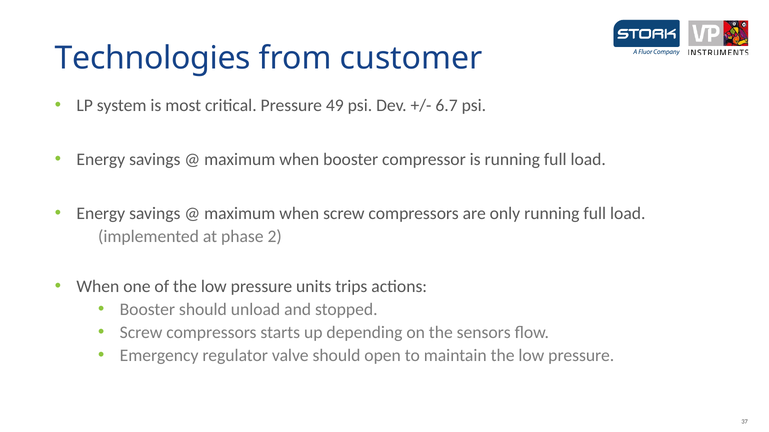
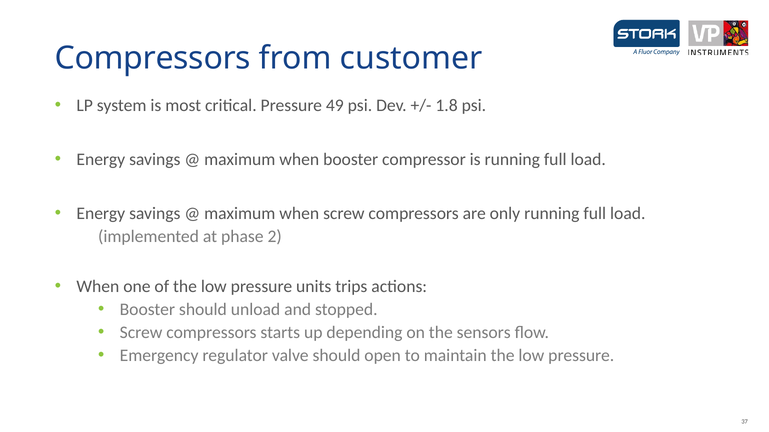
Technologies: Technologies -> Compressors (153, 58)
6.7: 6.7 -> 1.8 (447, 105)
